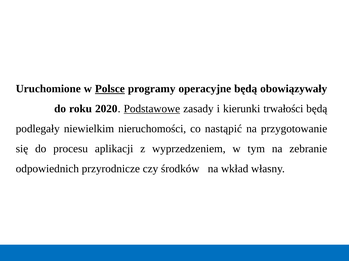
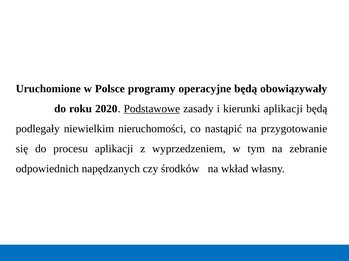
Polsce underline: present -> none (110, 89)
kierunki trwałości: trwałości -> aplikacji (283, 109)
przyrodnicze: przyrodnicze -> napędzanych (111, 169)
